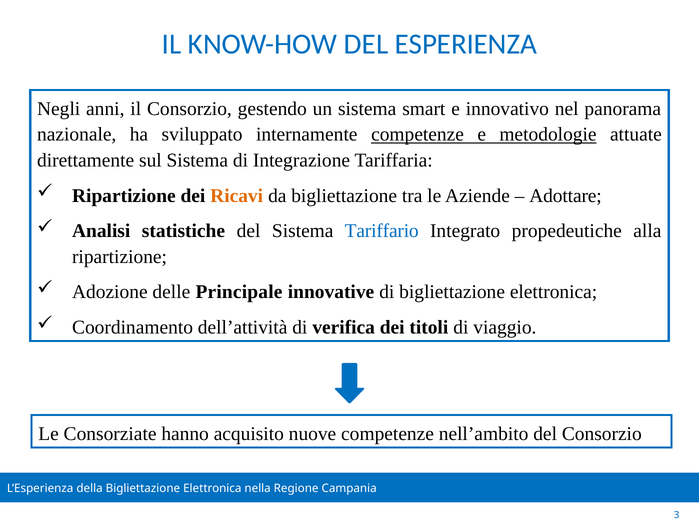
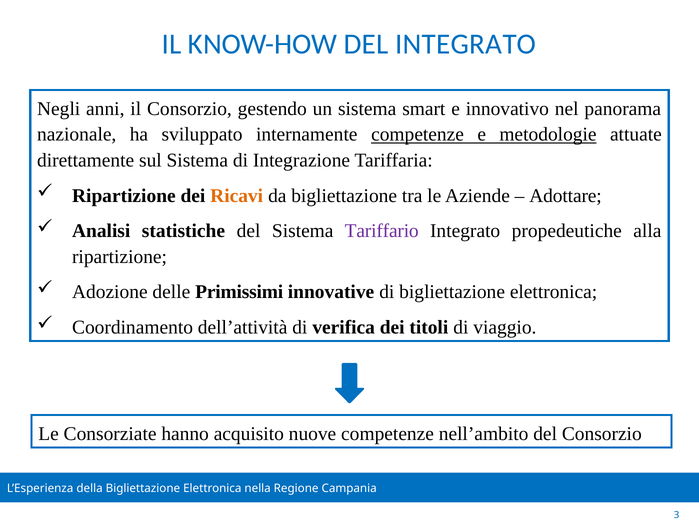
DEL ESPERIENZA: ESPERIENZA -> INTEGRATO (466, 44)
Tariffario colour: blue -> purple (382, 231)
Principale: Principale -> Primissimi (239, 292)
